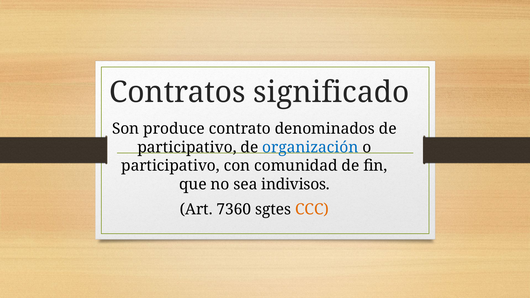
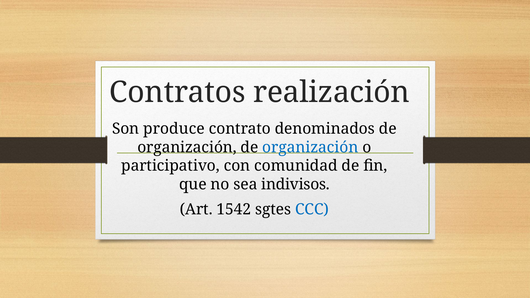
significado: significado -> realización (332, 92)
participativo: participativo -> organización (187, 147)
7360: 7360 -> 1542 (234, 209)
CCC colour: orange -> blue (312, 209)
